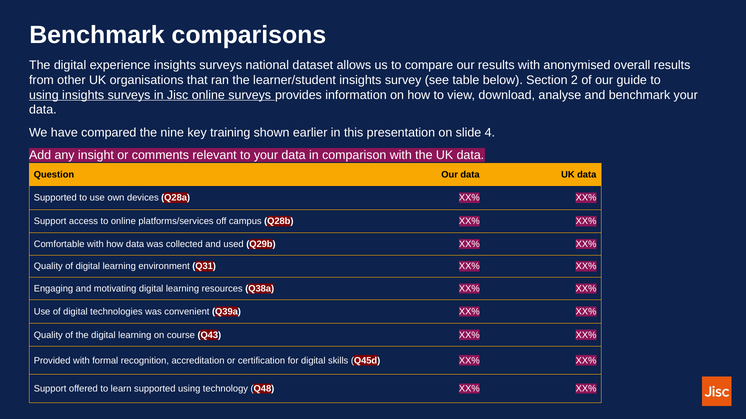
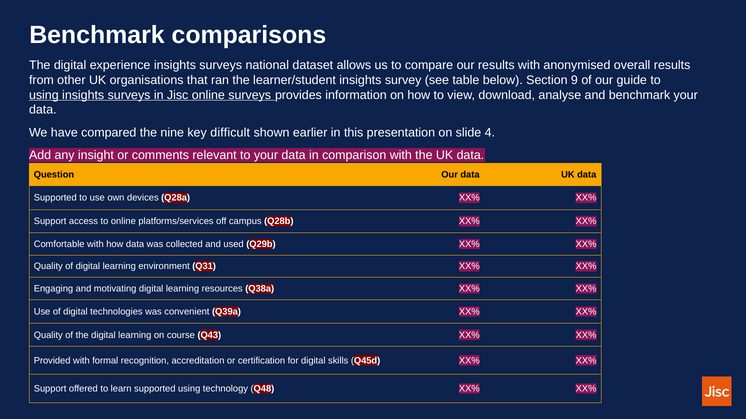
2: 2 -> 9 (574, 80)
training: training -> difficult (230, 133)
